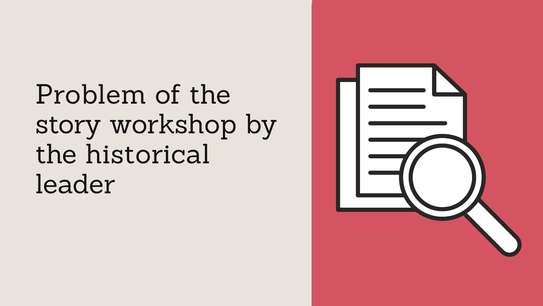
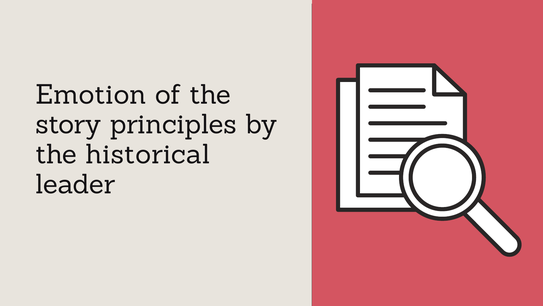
Problem: Problem -> Emotion (91, 95)
workshop: workshop -> principles (173, 124)
